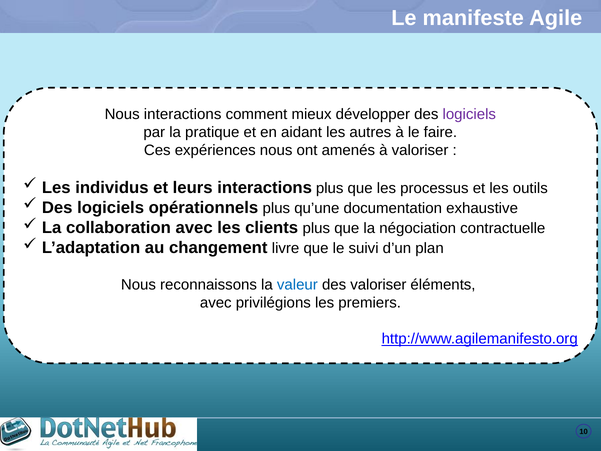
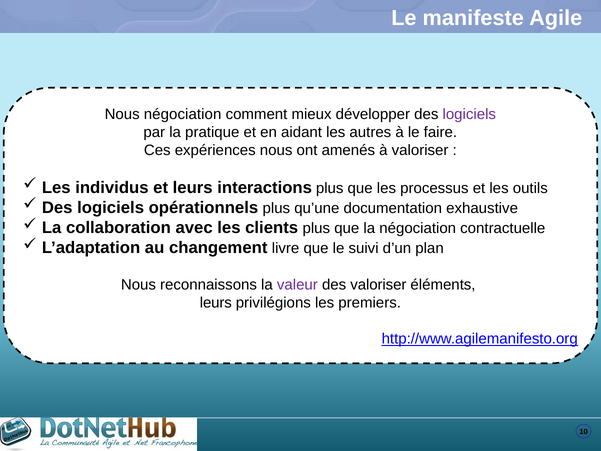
Nous interactions: interactions -> négociation (183, 114)
valeur colour: blue -> purple (297, 285)
avec: avec -> leurs (216, 303)
